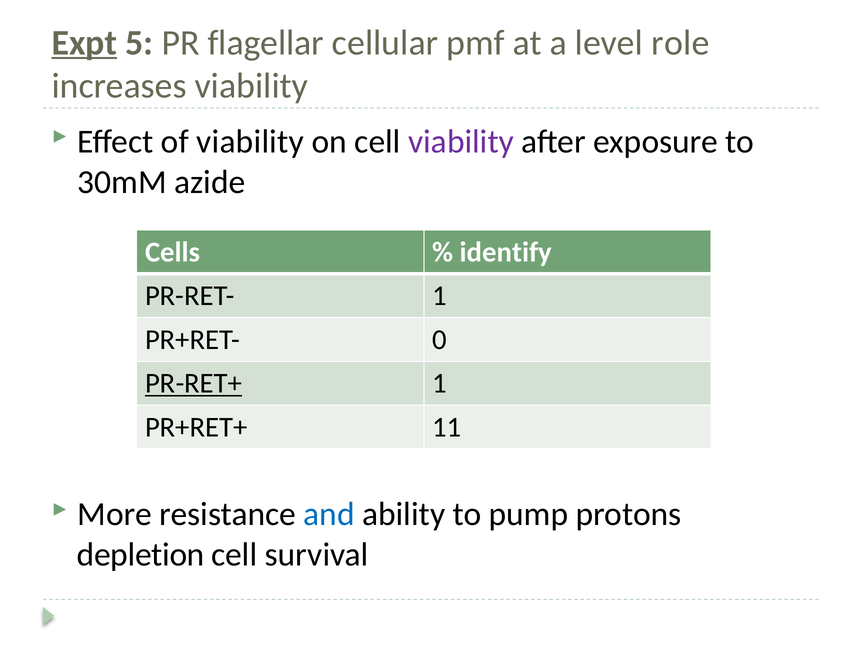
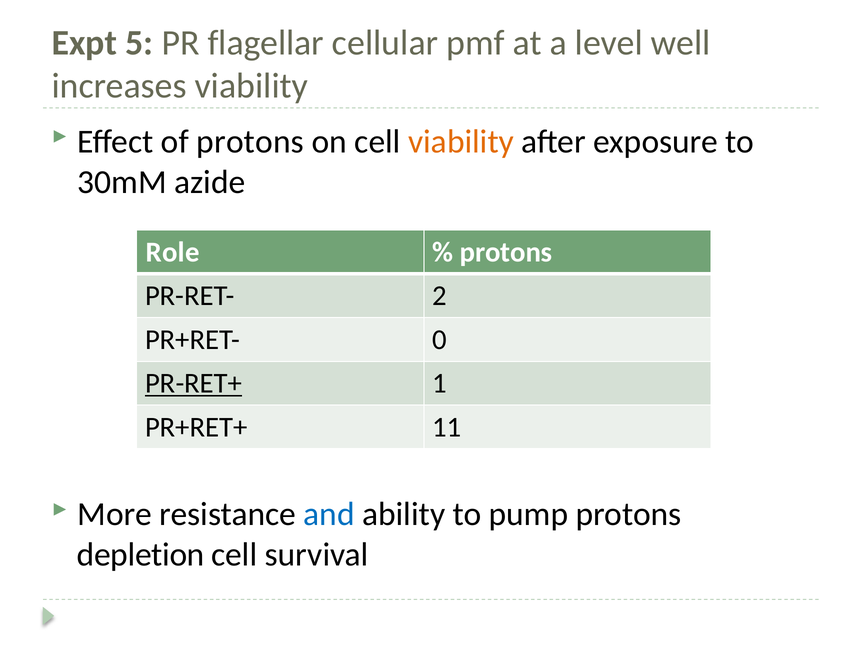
Expt underline: present -> none (84, 43)
role: role -> well (681, 43)
of viability: viability -> protons (250, 142)
viability colour: purple -> orange (461, 142)
Cells: Cells -> Role (173, 252)
identify: identify -> protons (506, 252)
PR-RET- 1: 1 -> 2 (440, 296)
